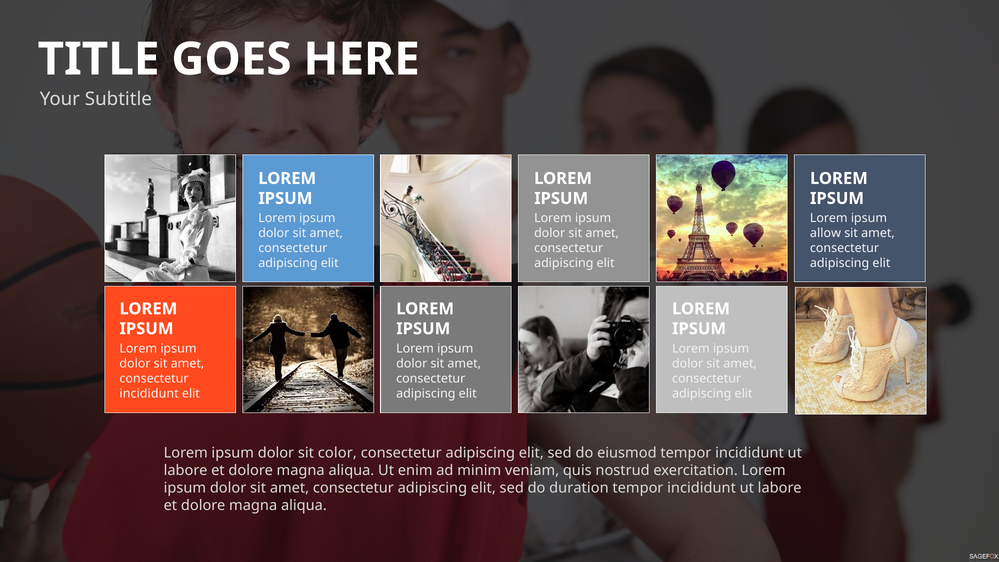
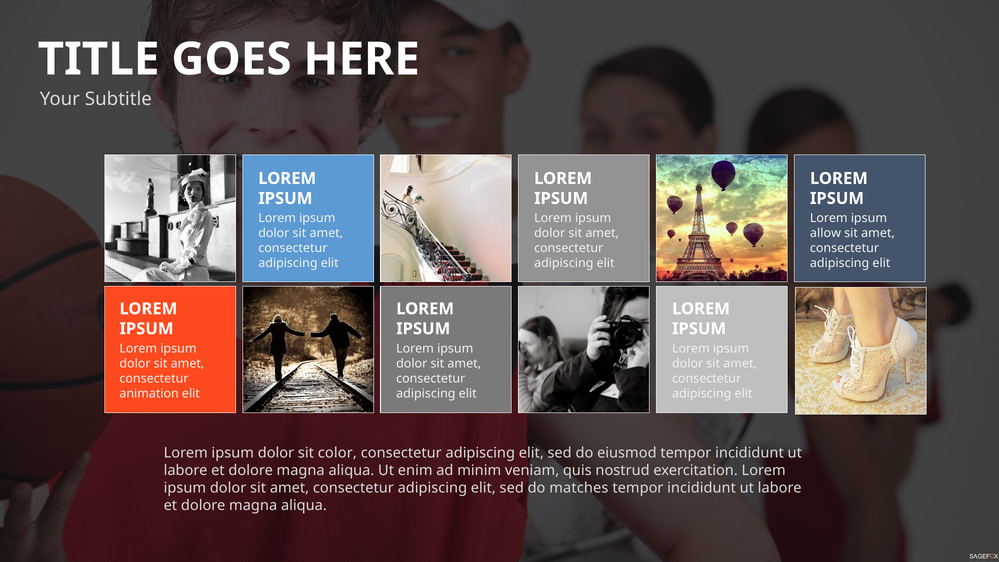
incididunt: incididunt -> animation (149, 393)
duration: duration -> matches (579, 488)
